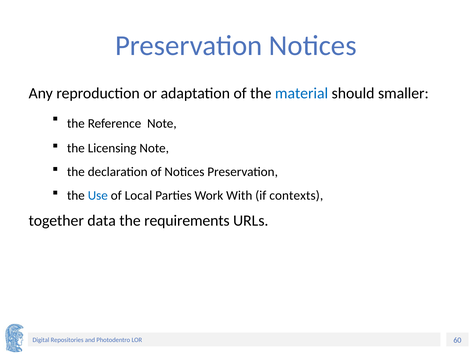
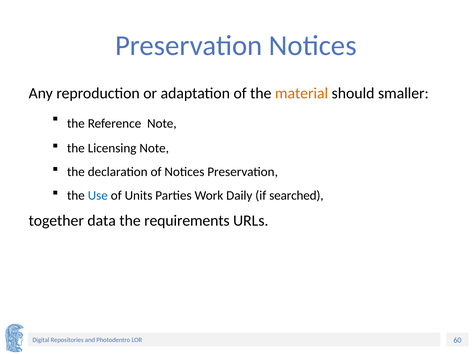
material colour: blue -> orange (302, 93)
Local: Local -> Units (139, 195)
With: With -> Daily (239, 195)
contexts: contexts -> searched (296, 195)
